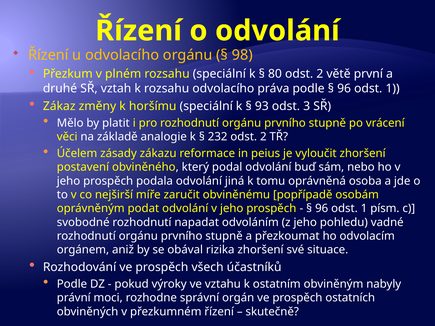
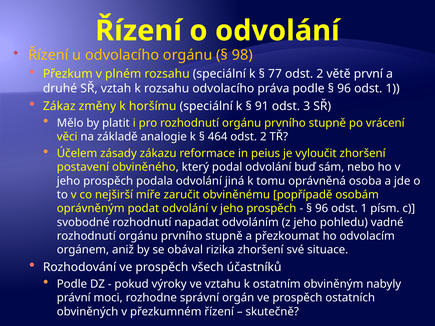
80: 80 -> 77 (275, 74)
93: 93 -> 91 (262, 106)
232: 232 -> 464 (218, 137)
